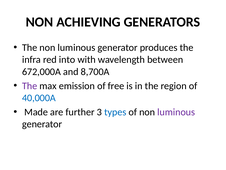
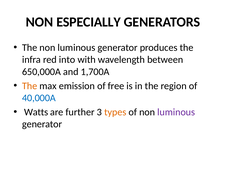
ACHIEVING: ACHIEVING -> ESPECIALLY (89, 22)
672,000A: 672,000A -> 650,000A (41, 72)
8,700A: 8,700A -> 1,700A (95, 72)
The colour: purple -> orange (30, 86)
Made: Made -> Watts (36, 112)
types colour: blue -> orange (115, 112)
